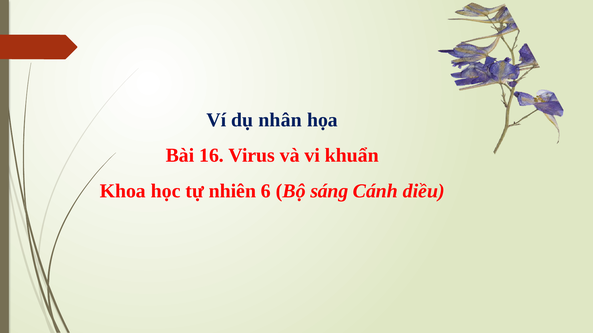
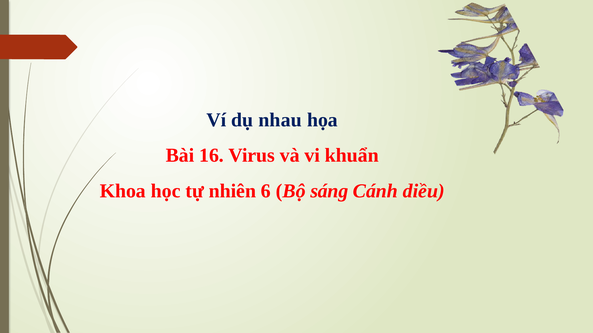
nhân: nhân -> nhau (280, 120)
